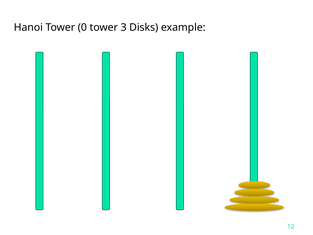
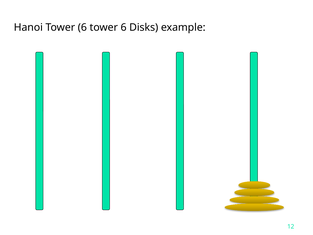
Hanoi Tower 0: 0 -> 6 (82, 27)
3: 3 -> 6 (124, 27)
